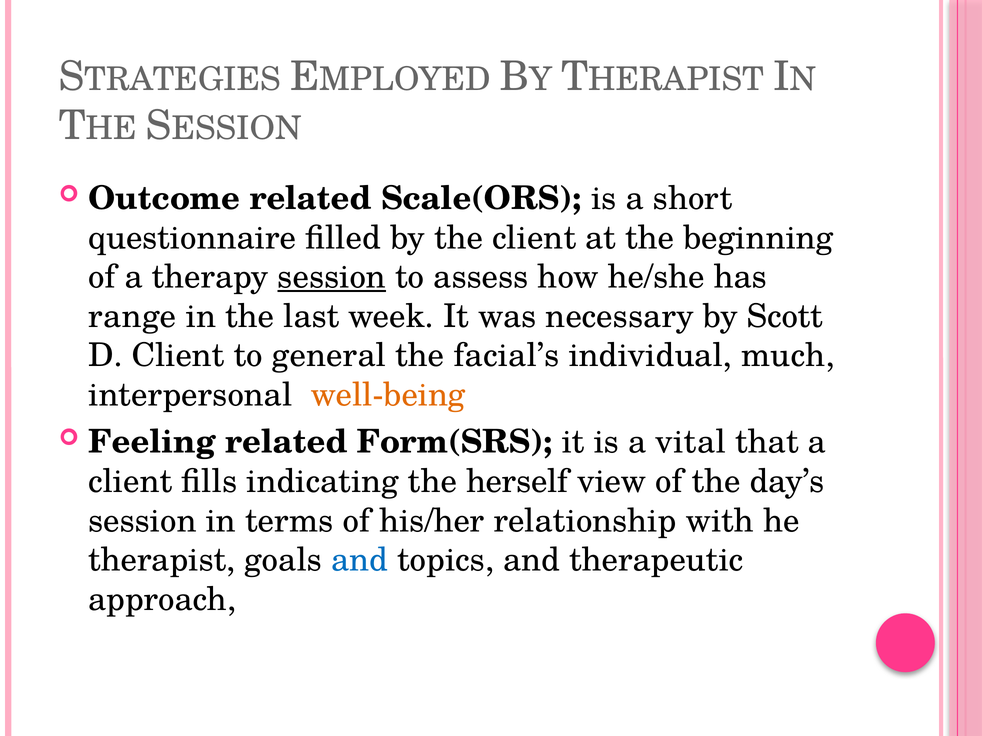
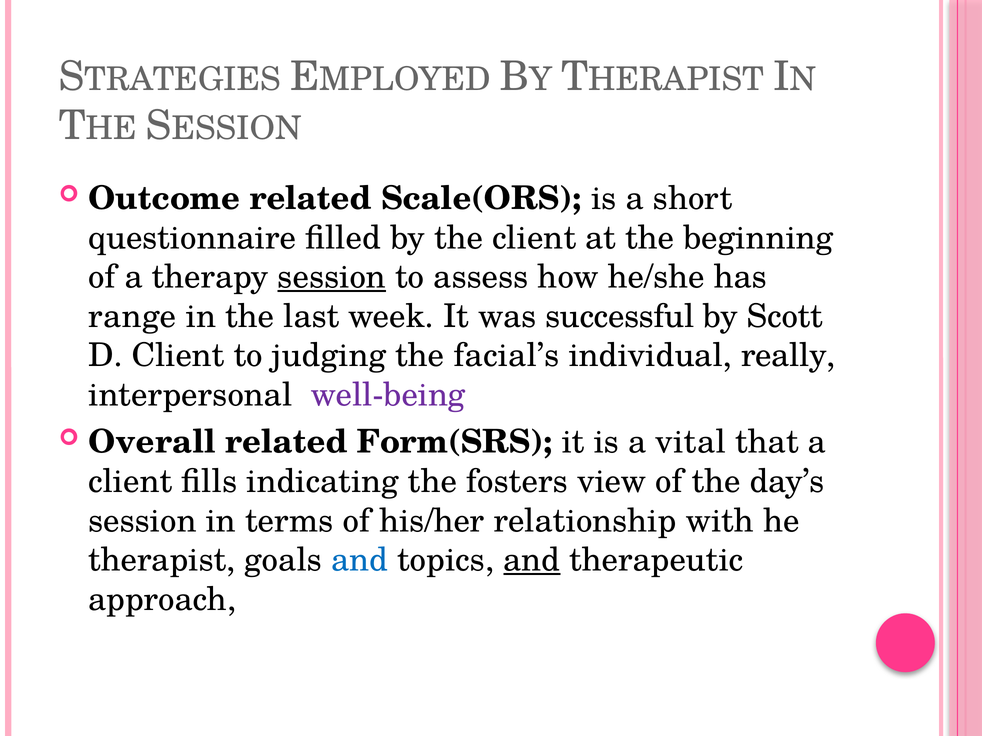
necessary: necessary -> successful (620, 316)
general: general -> judging (329, 356)
much: much -> really (788, 356)
well-being colour: orange -> purple (388, 395)
Feeling: Feeling -> Overall (152, 442)
herself: herself -> fosters (517, 482)
and underline: none -> present (532, 560)
